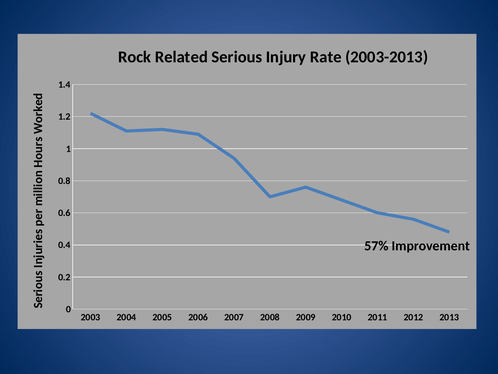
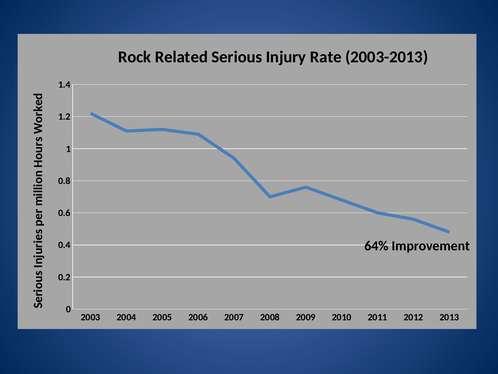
57%: 57% -> 64% (376, 246)
